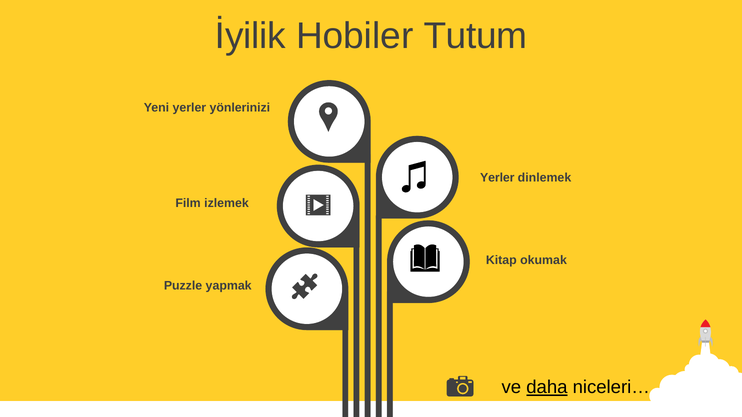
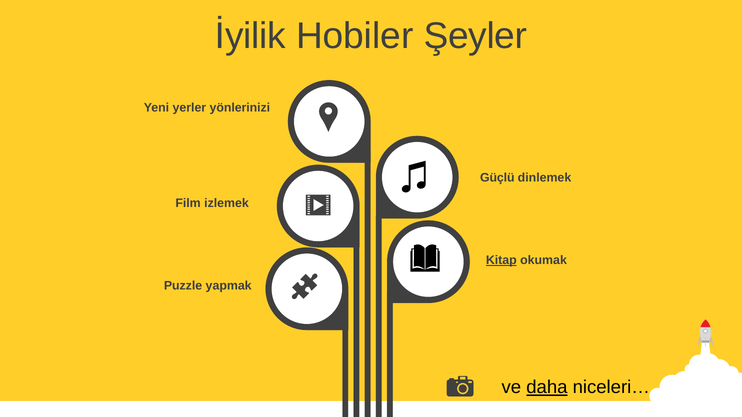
Tutum: Tutum -> Şeyler (475, 36)
Yerler: Yerler -> Güçlü (497, 178)
Kitap underline: none -> present (501, 260)
